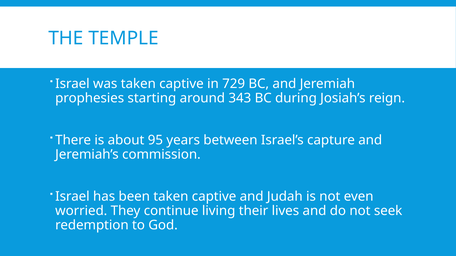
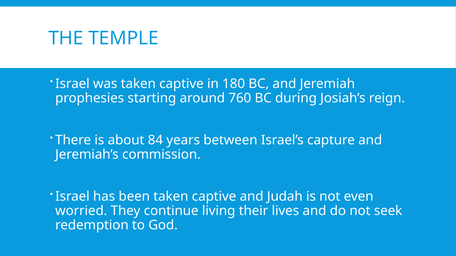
729: 729 -> 180 (234, 84)
343: 343 -> 760 (240, 98)
95: 95 -> 84 (155, 140)
